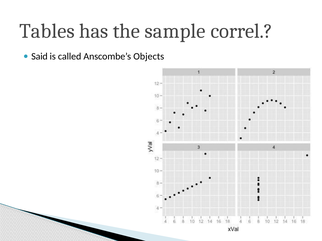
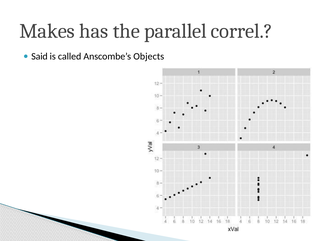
Tables: Tables -> Makes (47, 31)
sample: sample -> parallel (175, 31)
